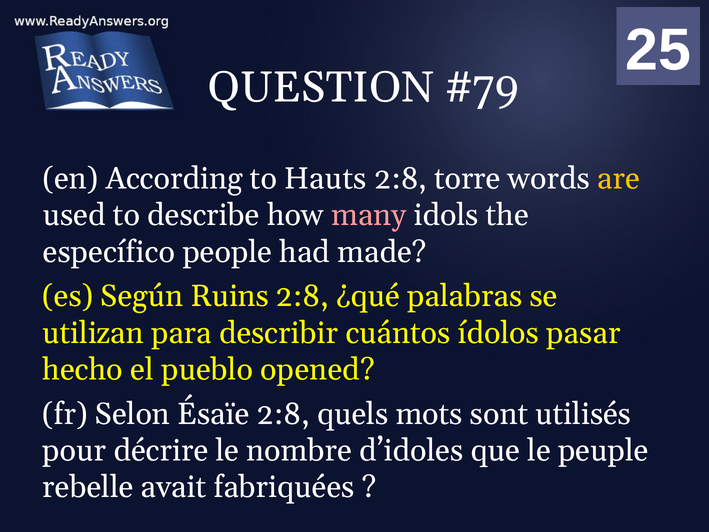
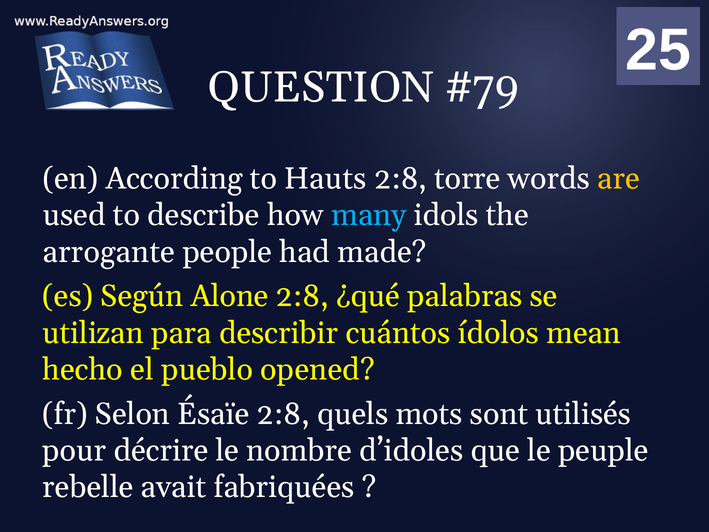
many colour: pink -> light blue (369, 215)
específico: específico -> arrogante (109, 252)
Ruins: Ruins -> Alone (230, 296)
pasar: pasar -> mean (584, 333)
